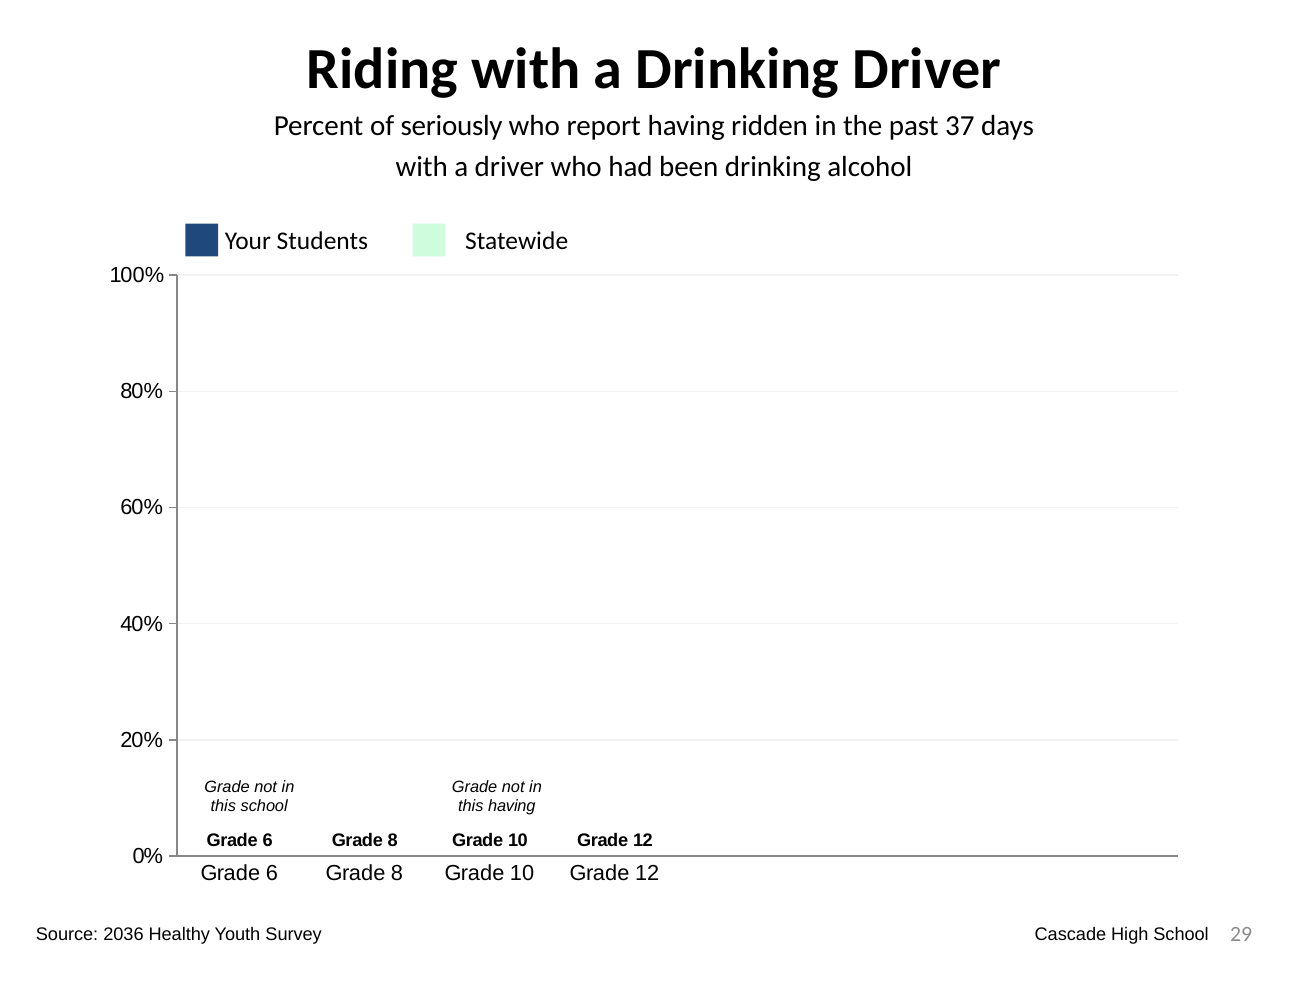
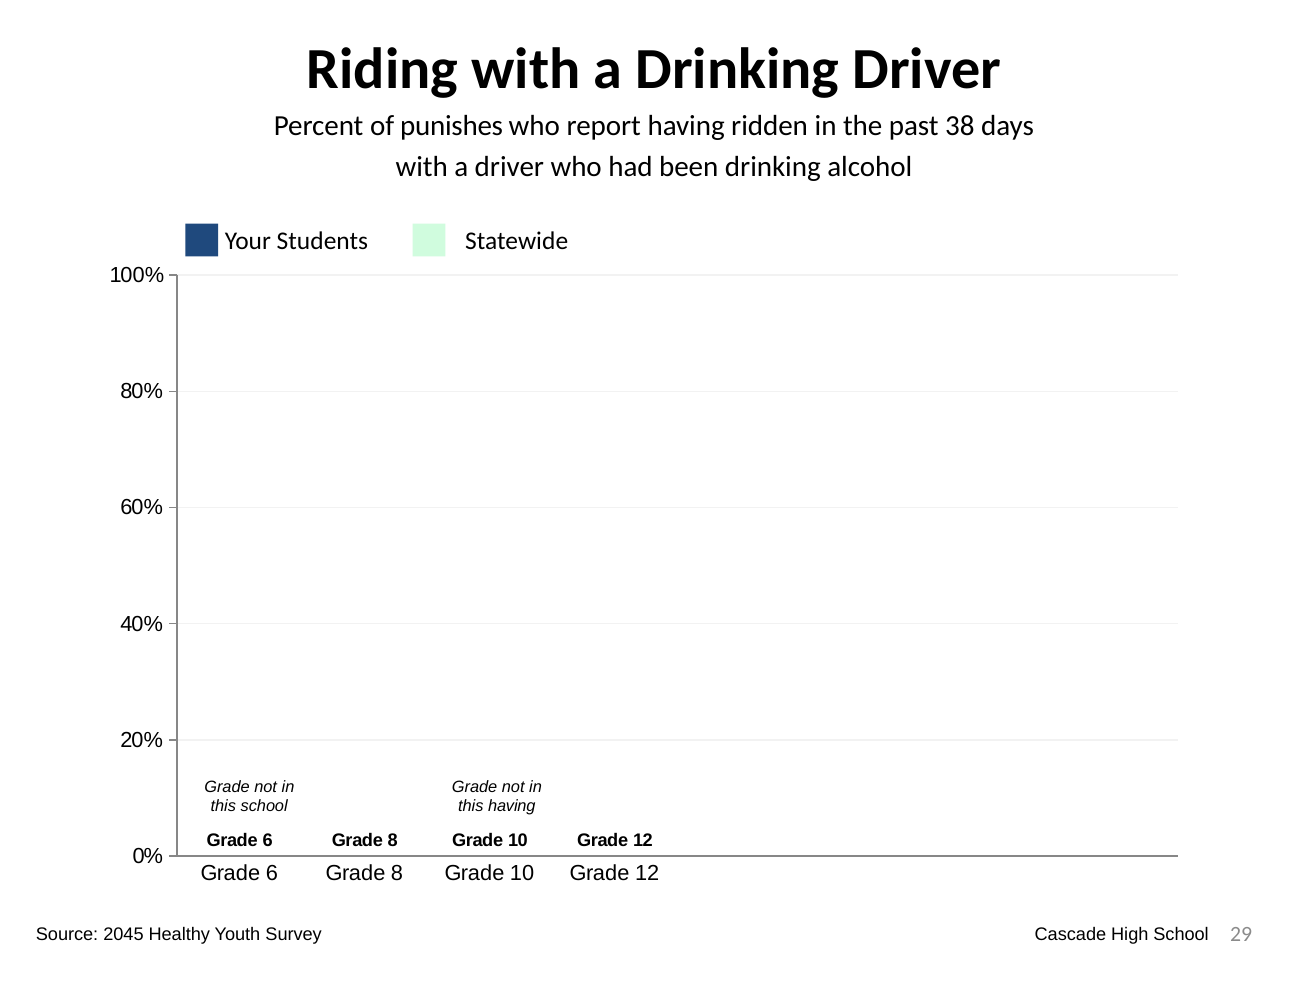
seriously: seriously -> punishes (452, 126)
37: 37 -> 38 (960, 126)
2036: 2036 -> 2045 (124, 935)
